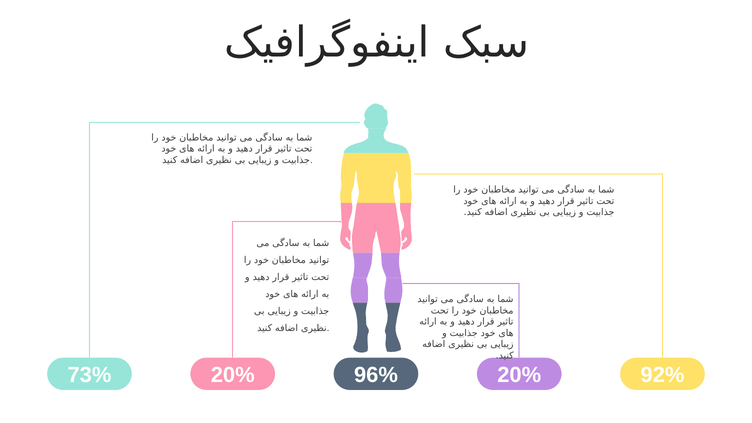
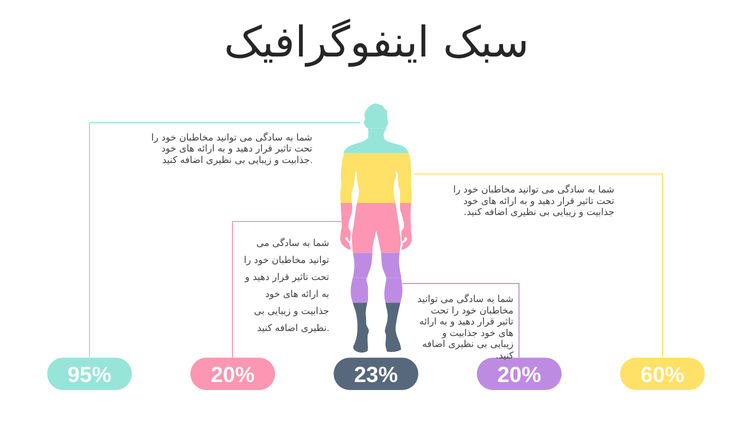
73%: 73% -> 95% (89, 375)
96%: 96% -> 23% (376, 375)
92%: 92% -> 60% (663, 375)
